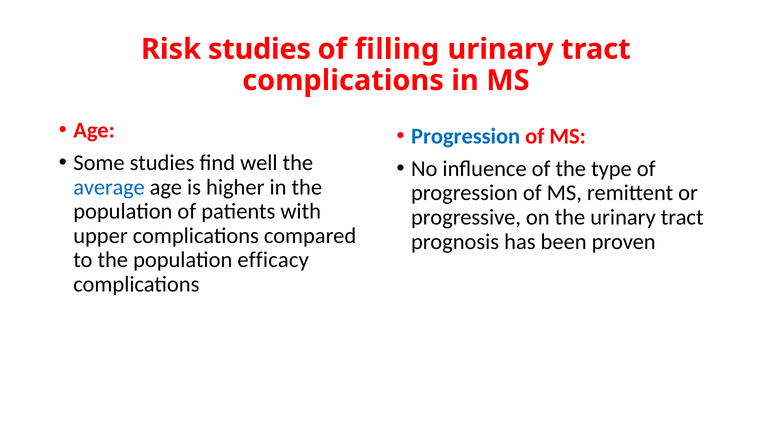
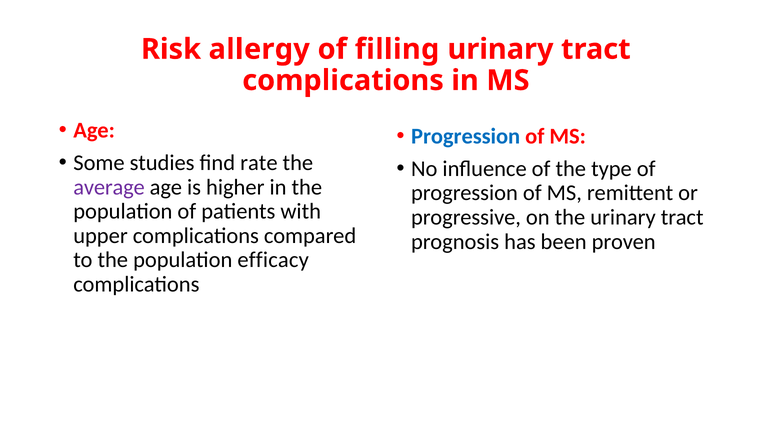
Risk studies: studies -> allergy (259, 49)
well: well -> rate (259, 163)
average colour: blue -> purple (109, 187)
